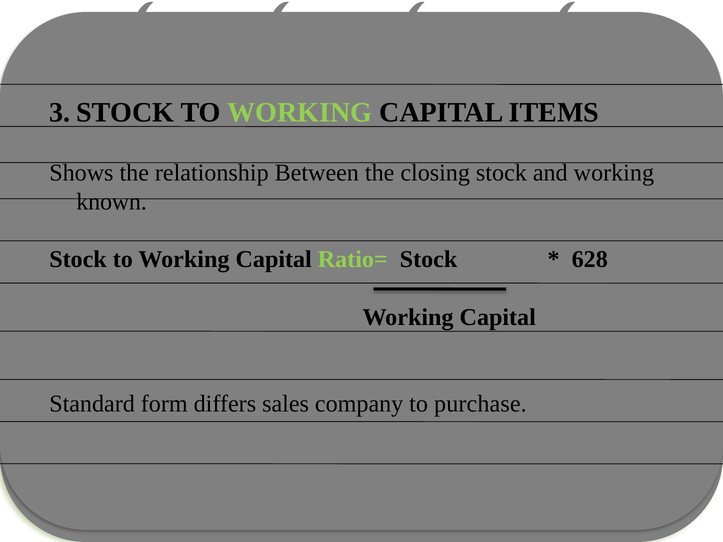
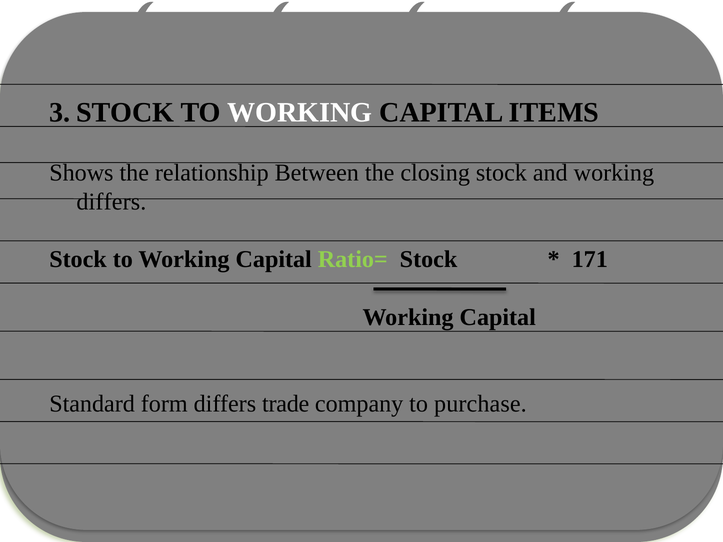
WORKING colour: light green -> white (300, 113)
known: known -> differs (111, 202)
628: 628 -> 171 (590, 259)
sales: sales -> trade (286, 404)
